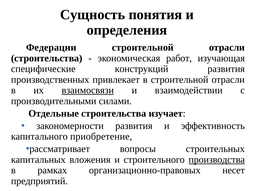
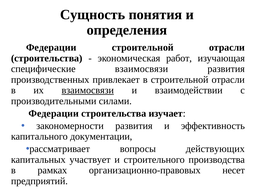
специфические конструкций: конструкций -> взаимосвязи (141, 69)
Отдельные: Отдельные -> Федерации (54, 113)
приобретение: приобретение -> документации (101, 136)
строительных: строительных -> действующих (215, 148)
вложения: вложения -> участвует (90, 159)
производства underline: present -> none (217, 159)
